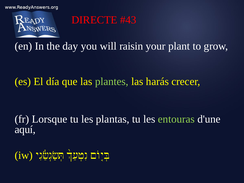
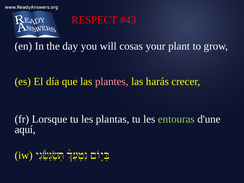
DIRECTE: DIRECTE -> RESPECT (94, 20)
raisin: raisin -> cosas (131, 46)
plantes colour: light green -> pink (112, 81)
